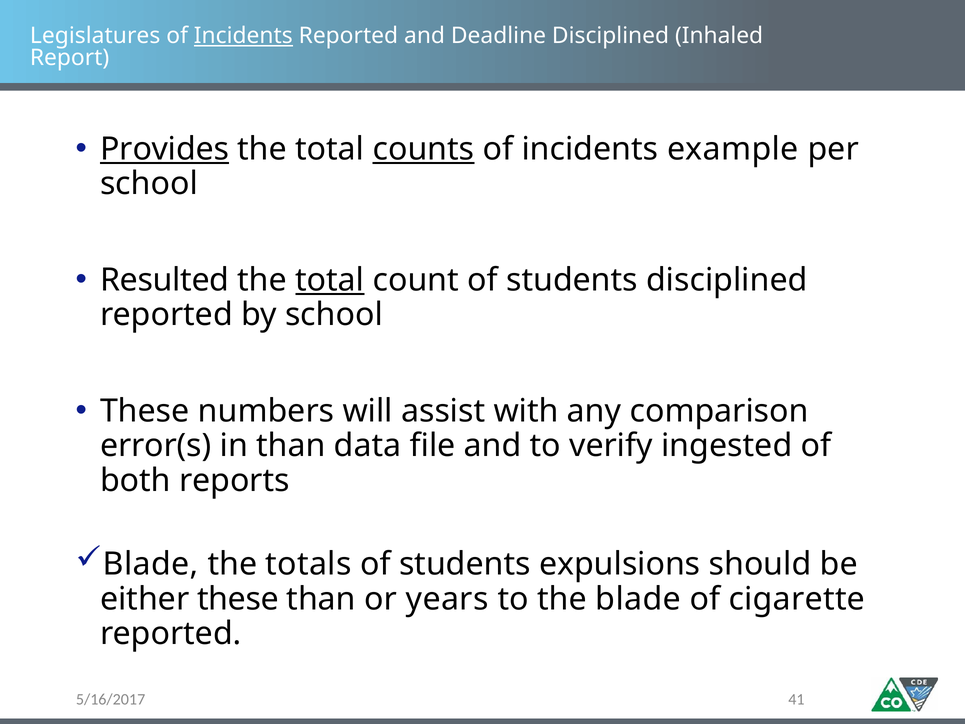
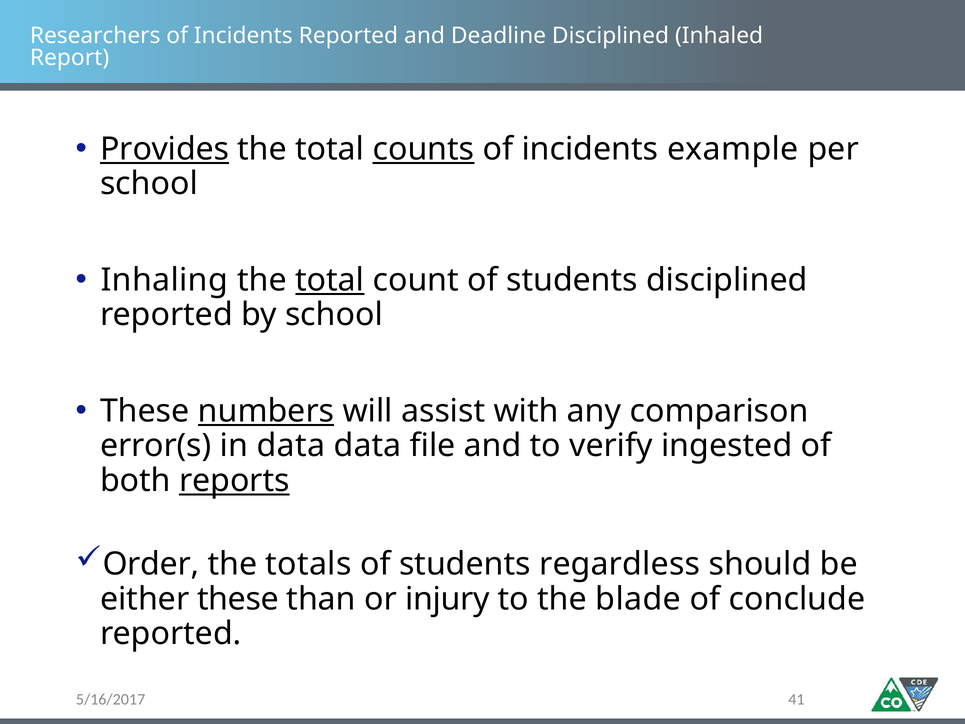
Legislatures: Legislatures -> Researchers (95, 36)
Incidents underline: present -> none (243, 36)
Resulted: Resulted -> Inhaling (164, 280)
numbers underline: none -> present (266, 411)
in than: than -> data (291, 446)
reports underline: none -> present (234, 480)
Blade: Blade -> Order (151, 564)
expulsions: expulsions -> regardless (620, 564)
years: years -> injury (447, 599)
cigarette: cigarette -> conclude (797, 599)
